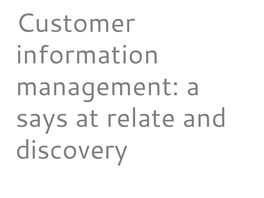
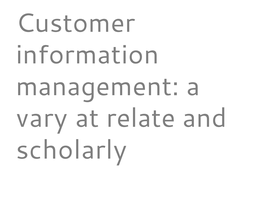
says: says -> vary (42, 118)
discovery: discovery -> scholarly (71, 150)
